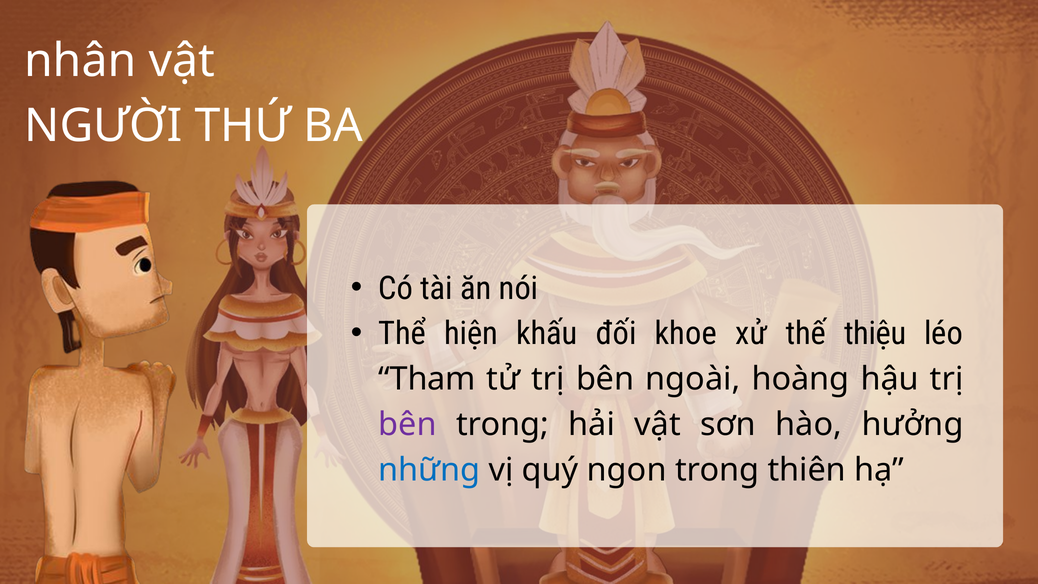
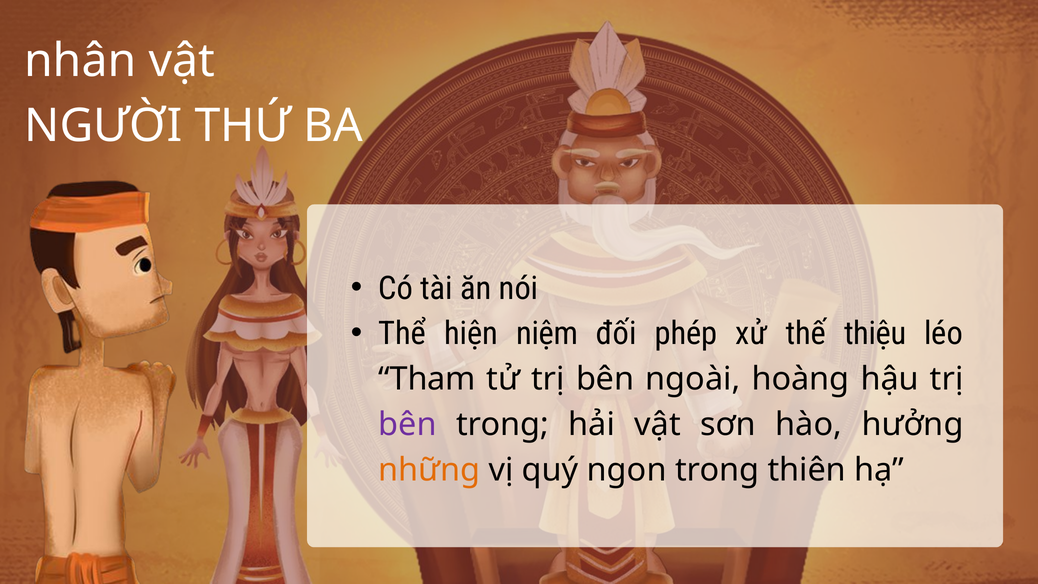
khấu: khấu -> niệm (547, 334)
khoe: khoe -> phép (686, 334)
những colour: blue -> orange (429, 470)
